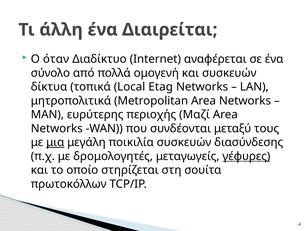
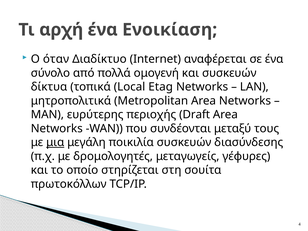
άλλη: άλλη -> αρχή (61, 30)
Διαιρείται: Διαιρείται -> Ενοικίαση (170, 30)
Μαζί: Μαζί -> Draft (195, 115)
γέφυρες underline: present -> none (246, 156)
